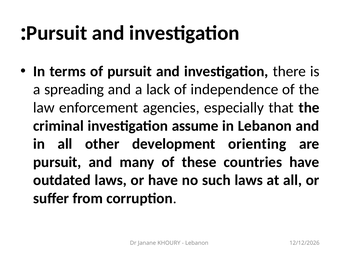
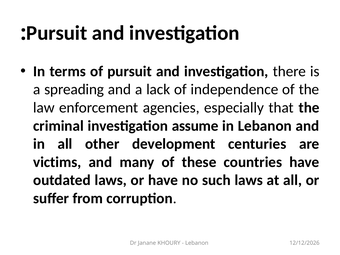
orienting: orienting -> centuries (257, 144)
pursuit: pursuit -> victims (57, 162)
